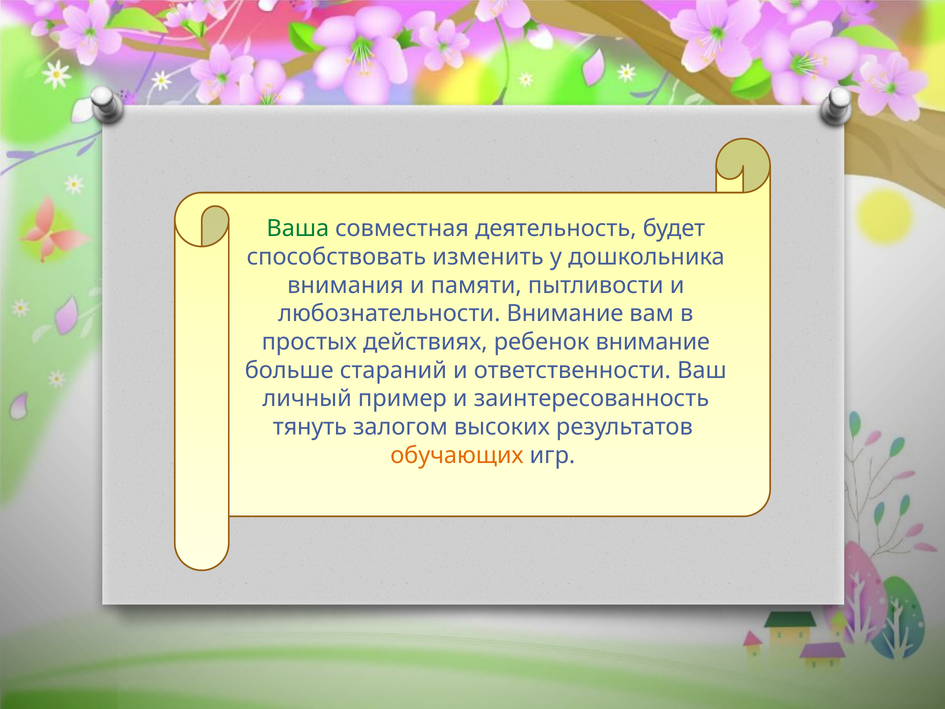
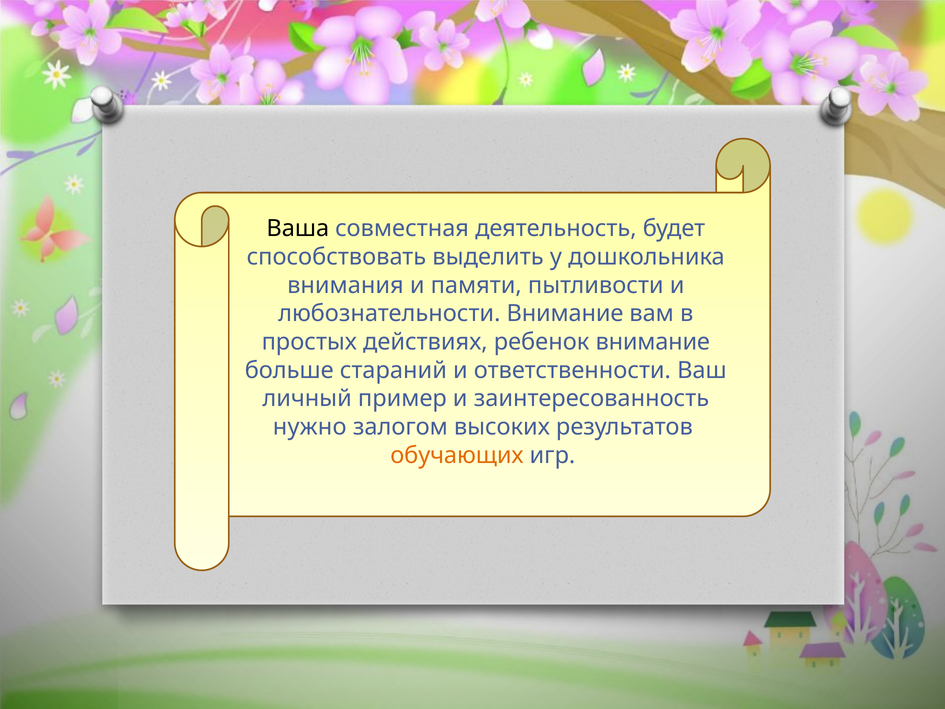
Ваша colour: green -> black (298, 228)
изменить: изменить -> выделить (488, 257)
тянуть: тянуть -> нужно (310, 427)
